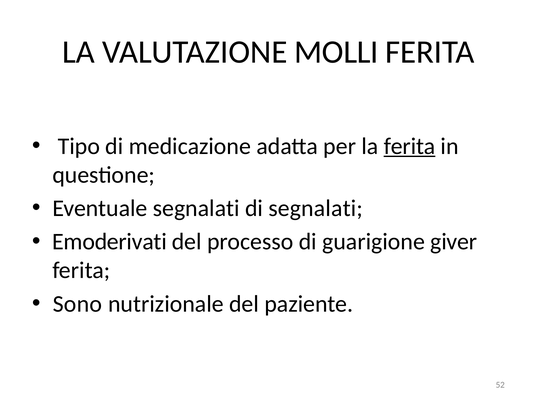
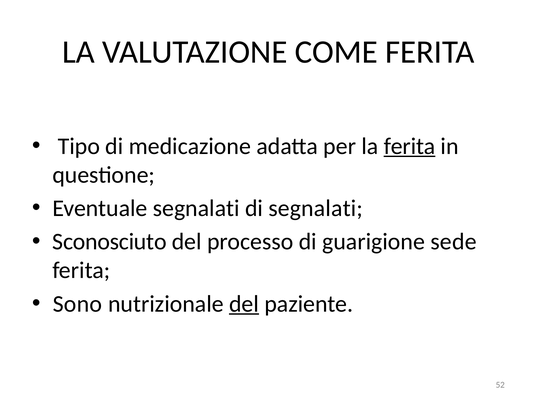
MOLLI: MOLLI -> COME (336, 52)
Emoderivati: Emoderivati -> Sconosciuto (109, 242)
giver: giver -> sede (454, 242)
del underline: none -> present (244, 304)
